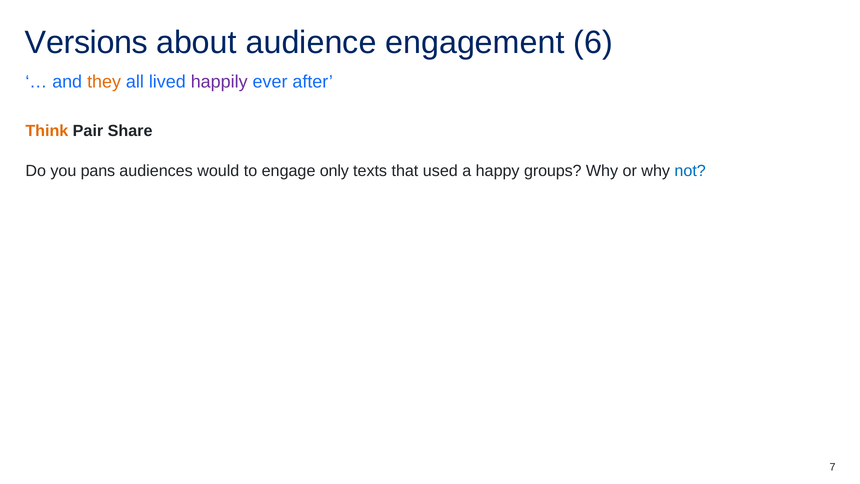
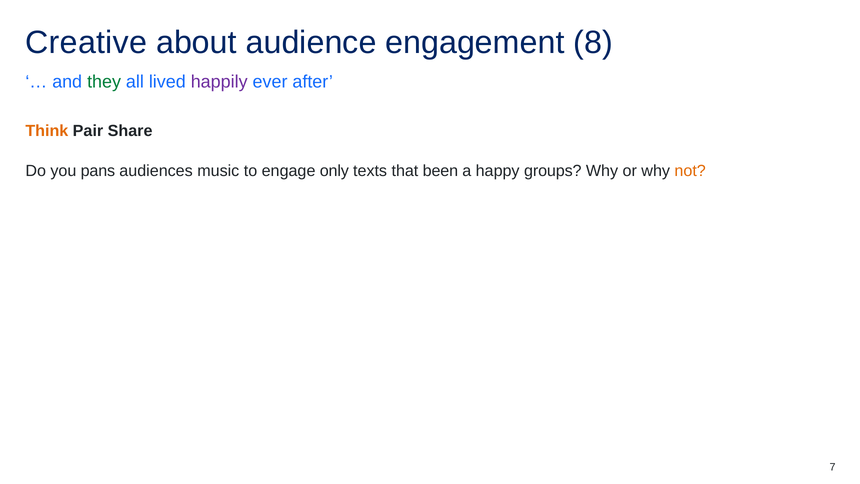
Versions: Versions -> Creative (86, 43)
6: 6 -> 8 (593, 43)
they colour: orange -> green (104, 82)
would: would -> music (218, 171)
used: used -> been (440, 171)
not colour: blue -> orange (690, 171)
